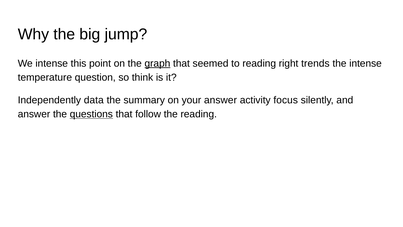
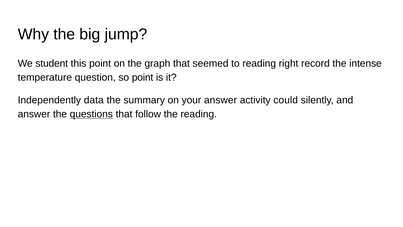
We intense: intense -> student (52, 63)
graph underline: present -> none (157, 63)
trends: trends -> record (315, 63)
so think: think -> point (143, 77)
focus: focus -> could (286, 100)
